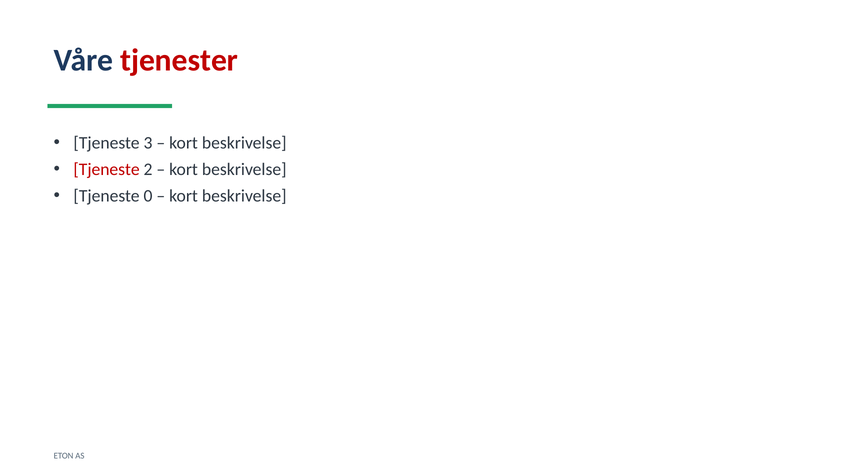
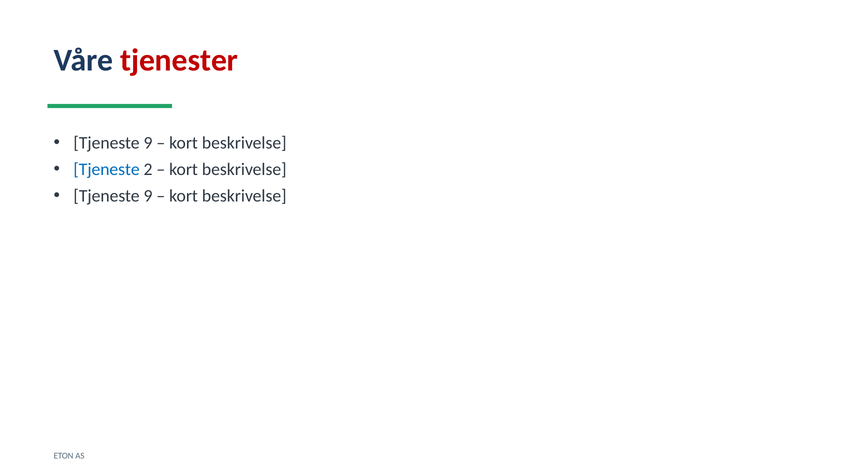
3: 3 -> 9 (148, 143)
Tjeneste colour: red -> blue (107, 169)
0: 0 -> 9 (148, 196)
